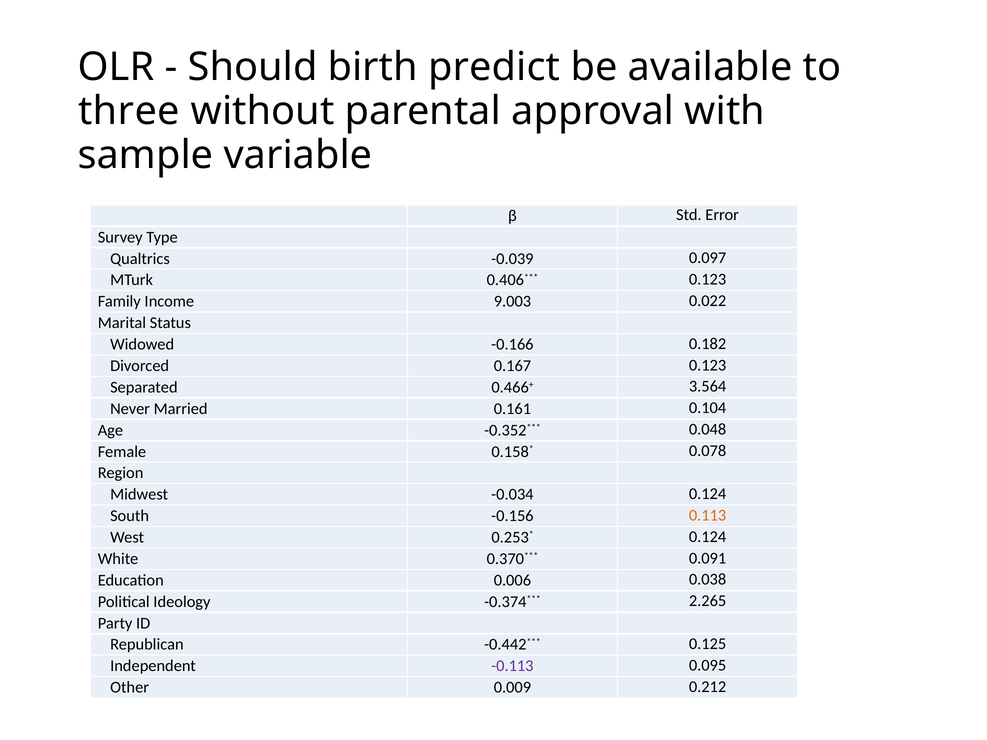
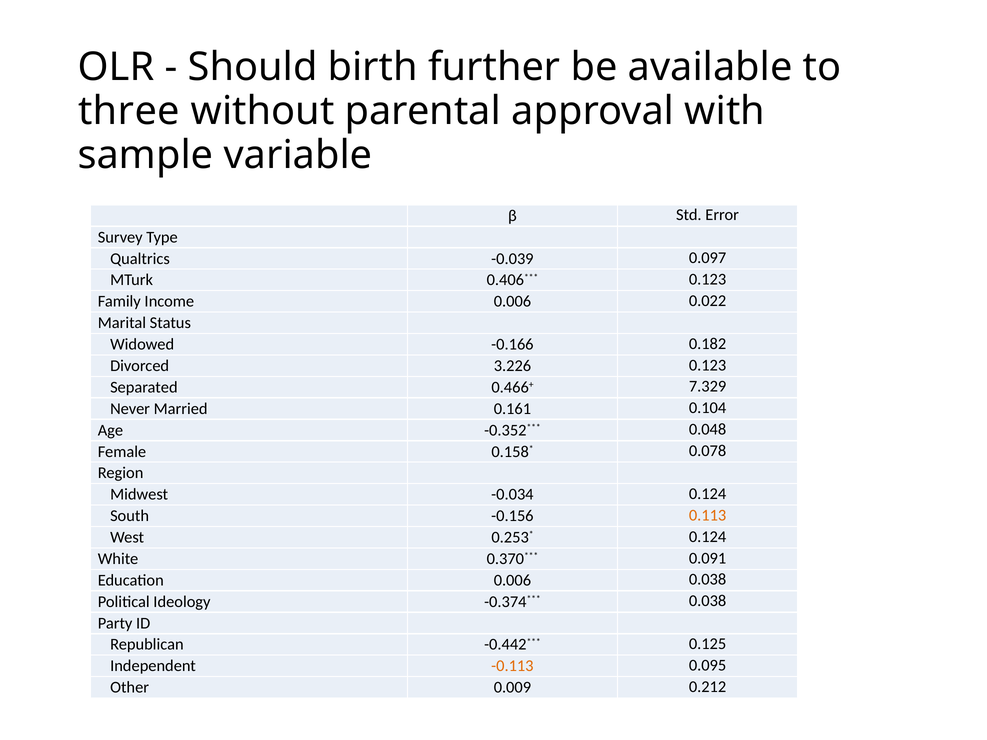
predict: predict -> further (494, 67)
Income 9.003: 9.003 -> 0.006 (512, 302)
0.167: 0.167 -> 3.226 (512, 366)
3.564: 3.564 -> 7.329 (708, 387)
2.265: 2.265 -> 0.038 (708, 601)
-0.113 colour: purple -> orange (512, 666)
